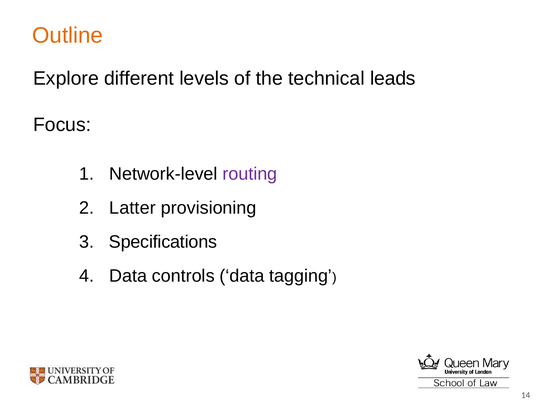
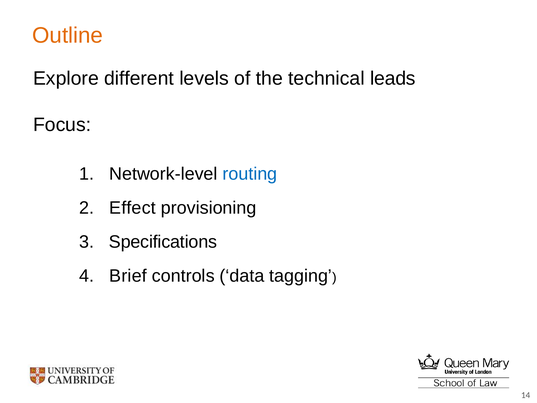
routing colour: purple -> blue (250, 174)
Latter: Latter -> Effect (133, 208)
Data: Data -> Brief (128, 276)
